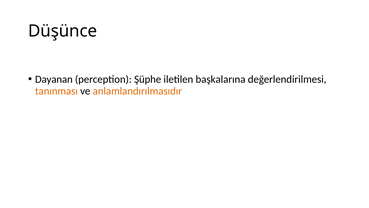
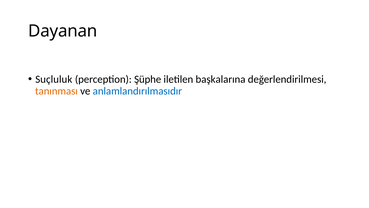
Düşünce: Düşünce -> Dayanan (63, 31)
Dayanan: Dayanan -> Suçluluk (54, 79)
anlamlandırılmasıdır colour: orange -> blue (137, 91)
